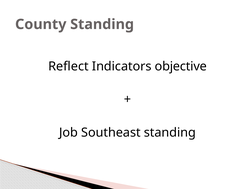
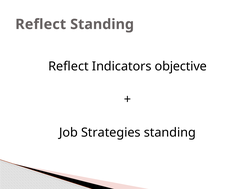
County: County -> Reflect (41, 24)
Southeast: Southeast -> Strategies (111, 132)
